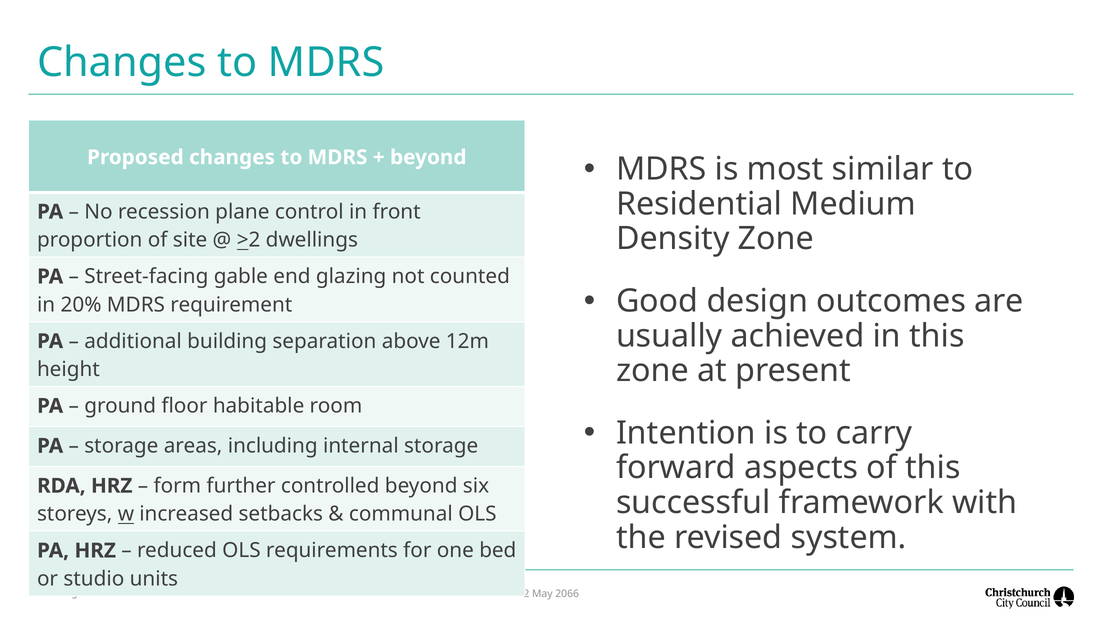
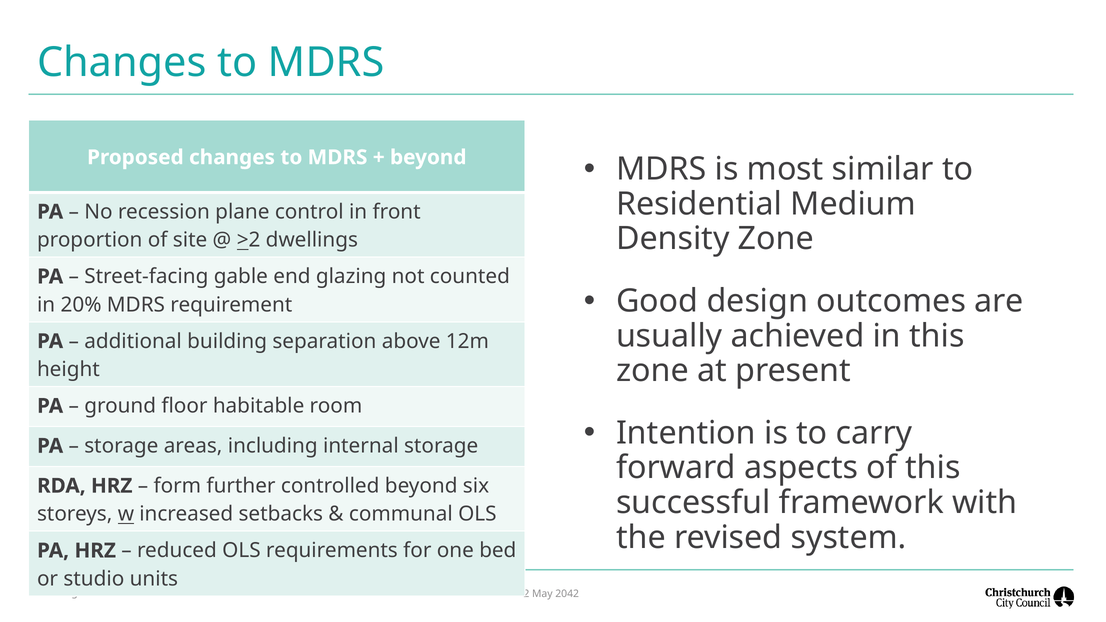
2066: 2066 -> 2042 (567, 594)
